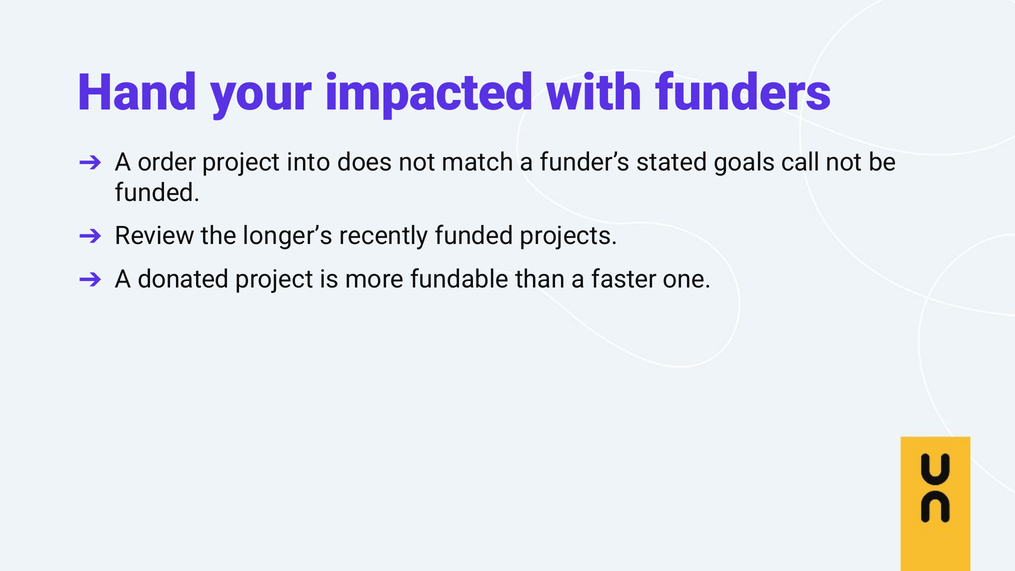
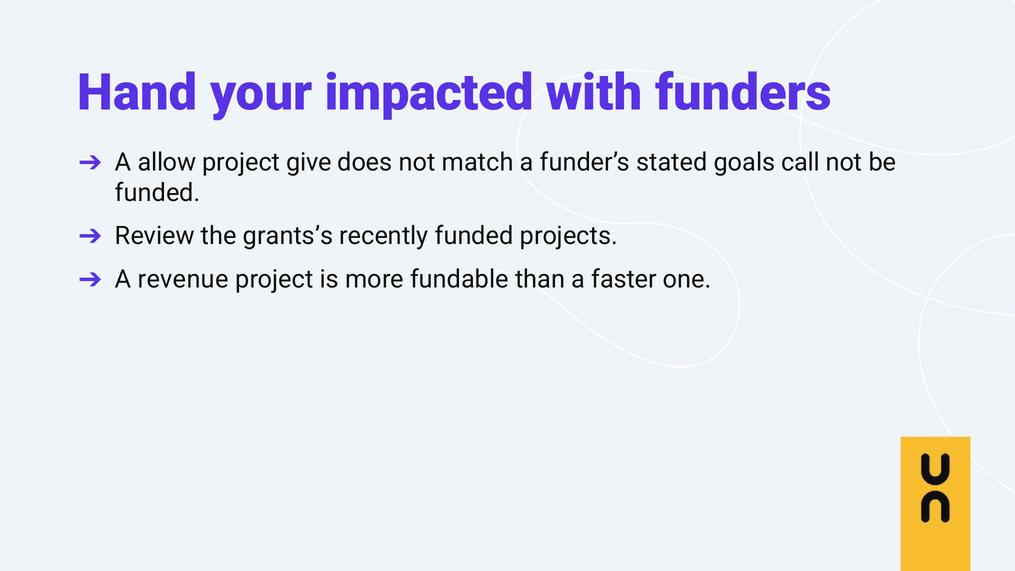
order: order -> allow (167, 162)
into: into -> give (309, 162)
longer’s: longer’s -> grants’s (288, 236)
donated: donated -> revenue (183, 279)
